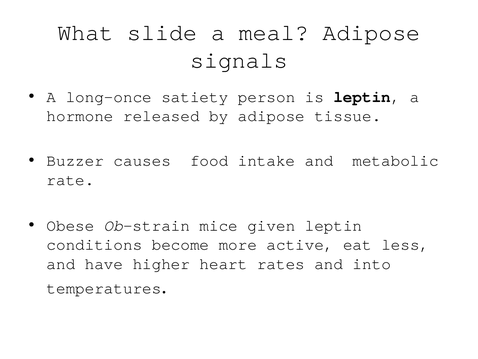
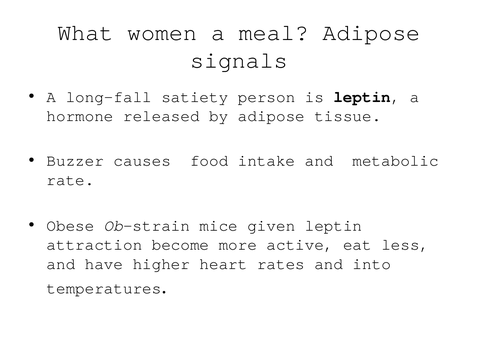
slide: slide -> women (162, 32)
long-once: long-once -> long-fall (109, 97)
conditions: conditions -> attraction (94, 244)
